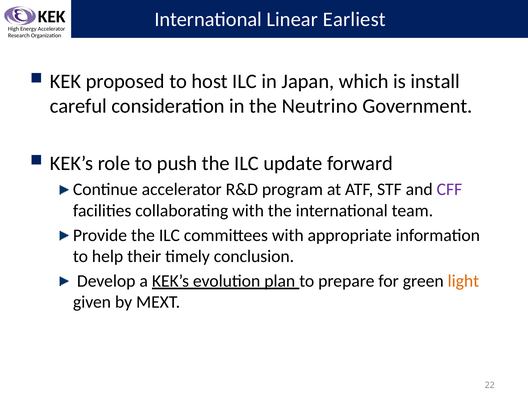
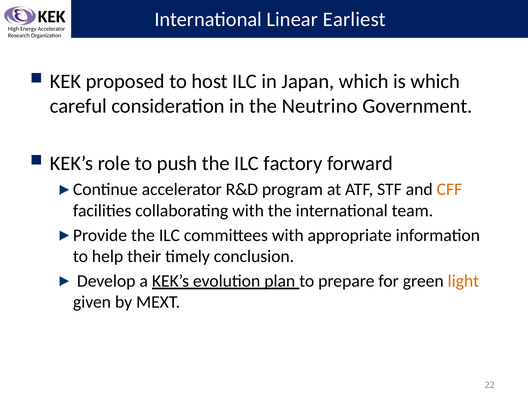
is install: install -> which (435, 81)
update: update -> factory (293, 163)
CFF colour: purple -> orange (449, 189)
